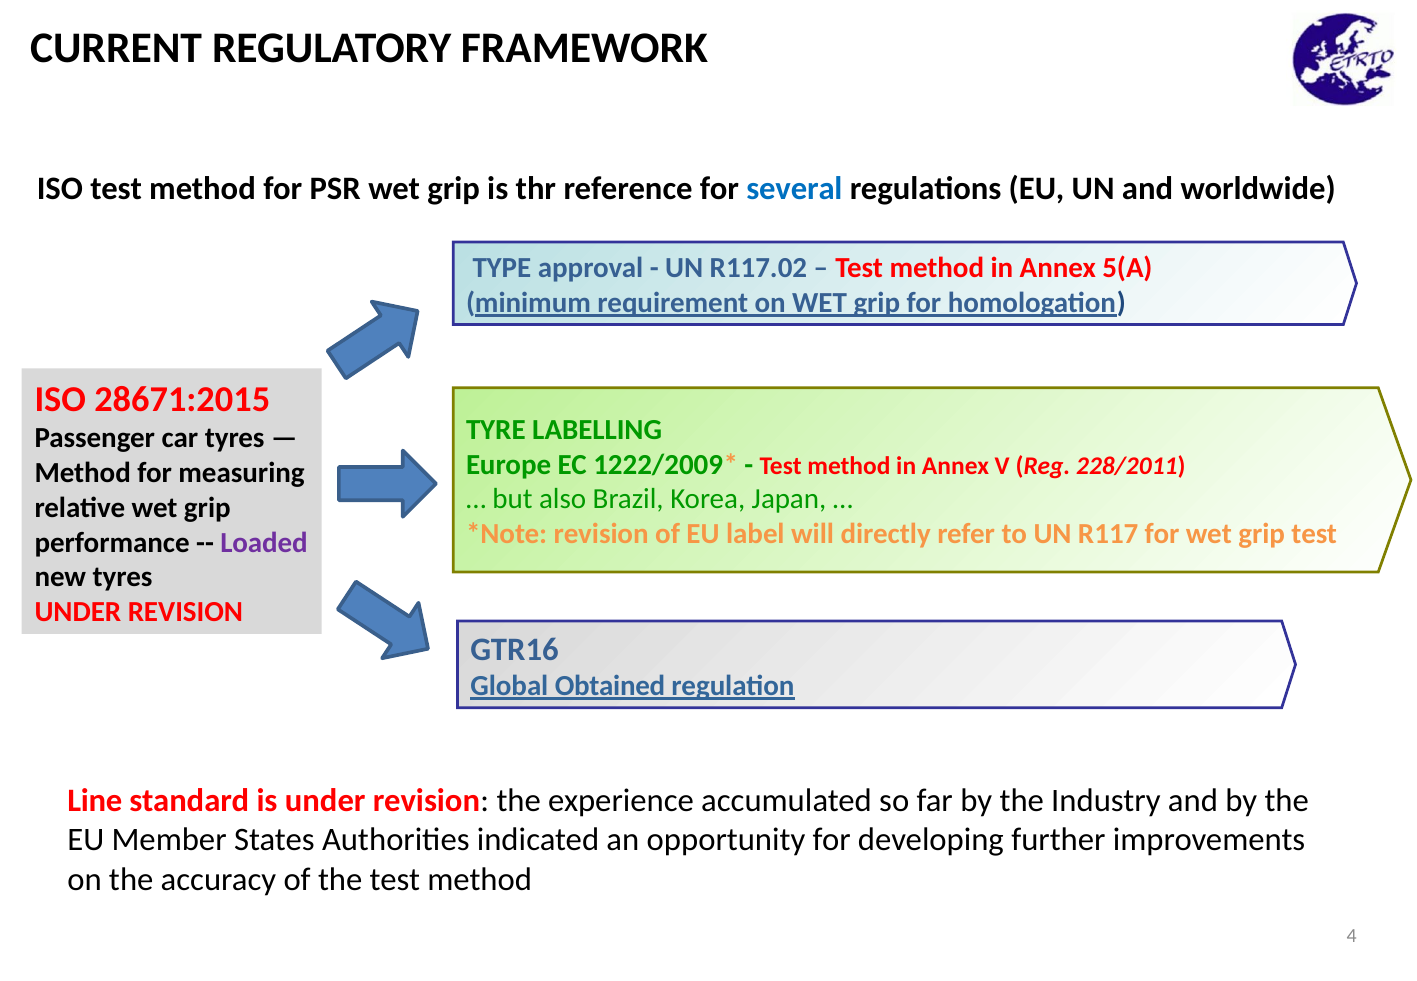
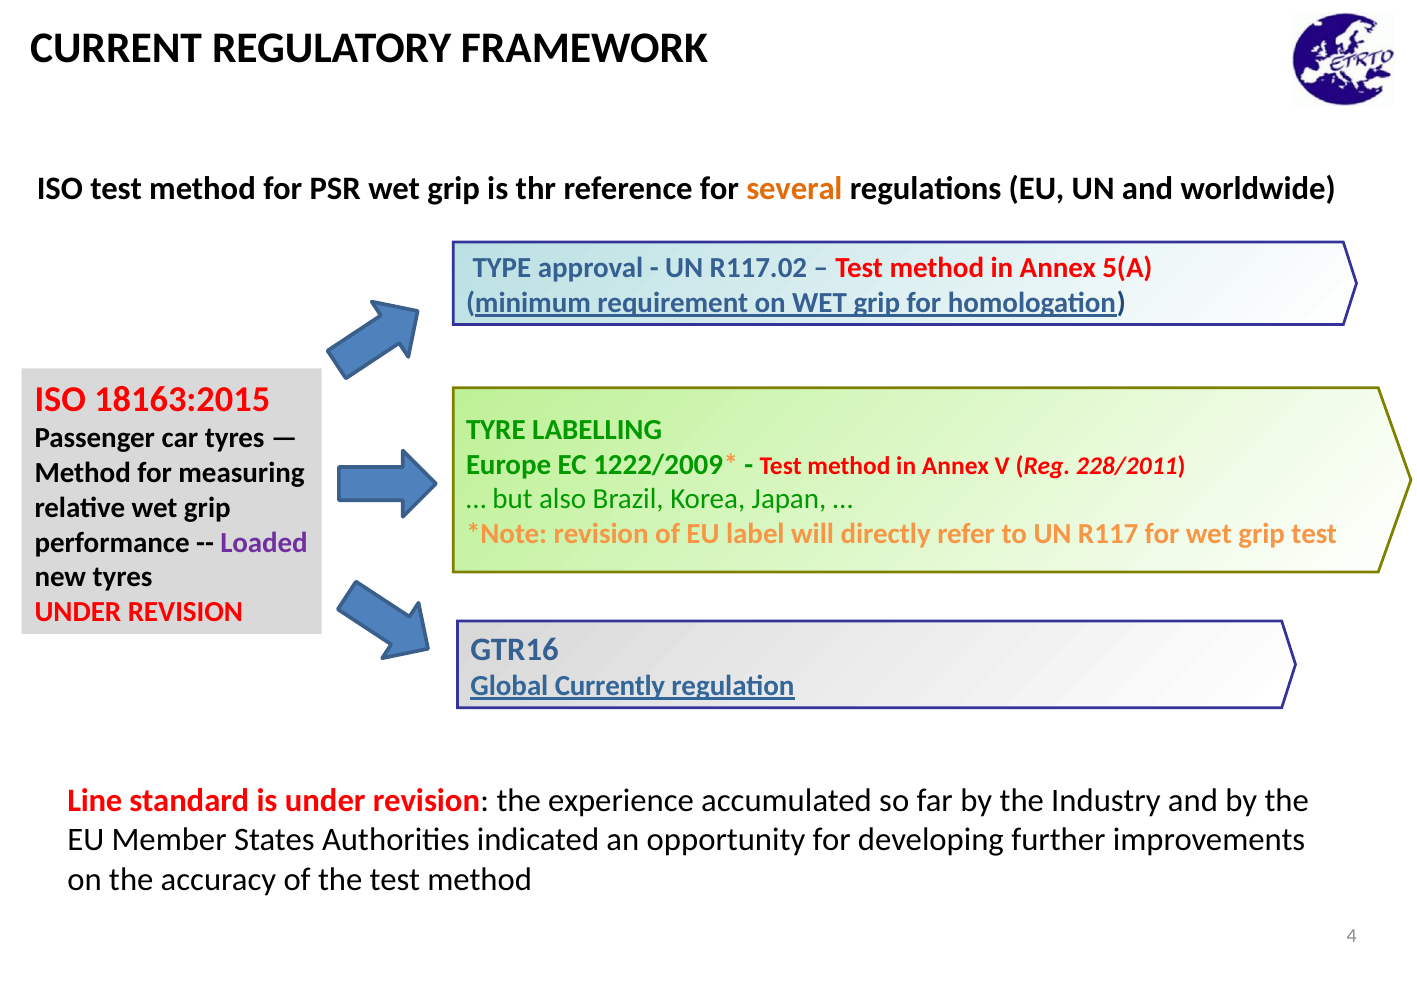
several colour: blue -> orange (794, 188)
28671:2015: 28671:2015 -> 18163:2015 (182, 399)
Obtained: Obtained -> Currently (610, 686)
